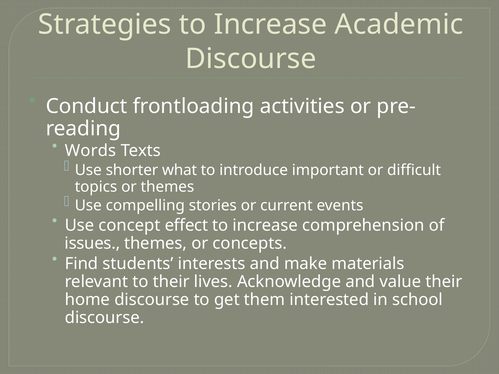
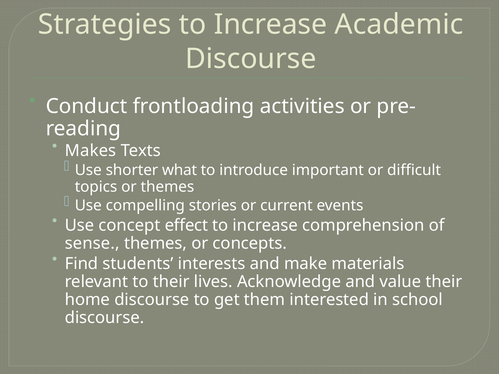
Words: Words -> Makes (91, 151)
issues: issues -> sense (92, 244)
